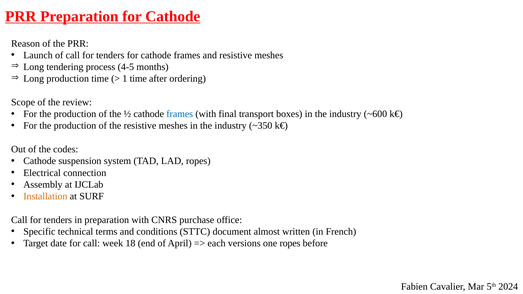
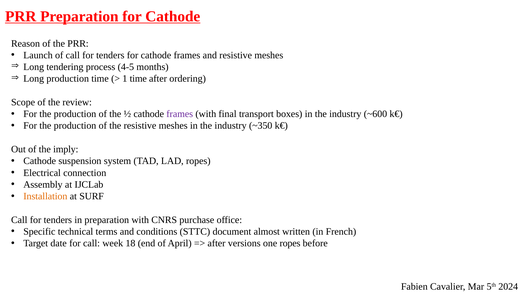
frames colour: blue -> purple (180, 114)
codes: codes -> imply (66, 149)
each: each -> after (217, 244)
